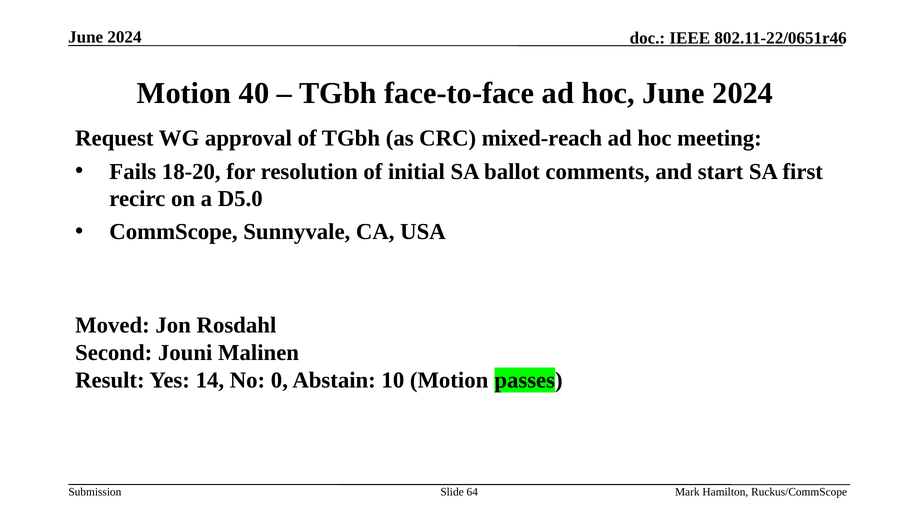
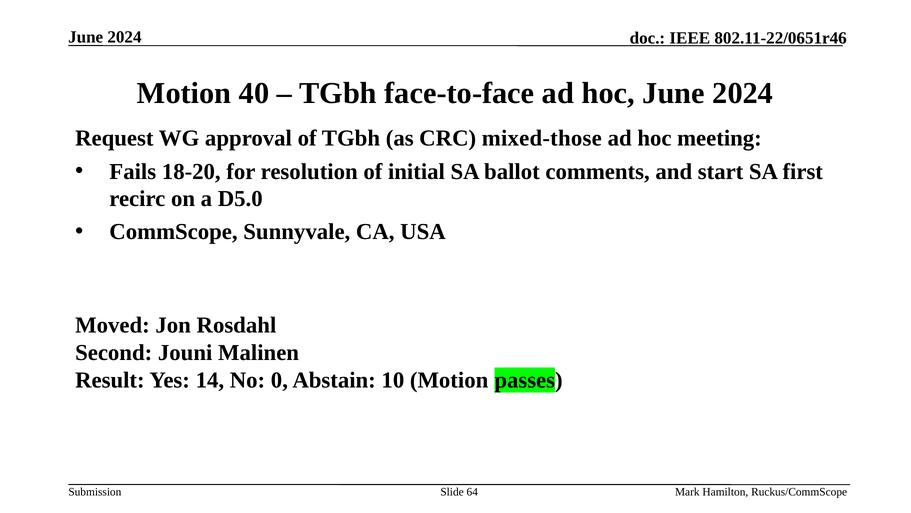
mixed-reach: mixed-reach -> mixed-those (542, 138)
